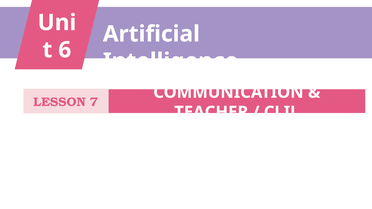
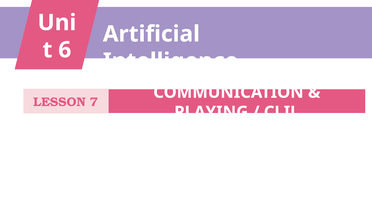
TEACHER: TEACHER -> PLAYING (211, 112)
